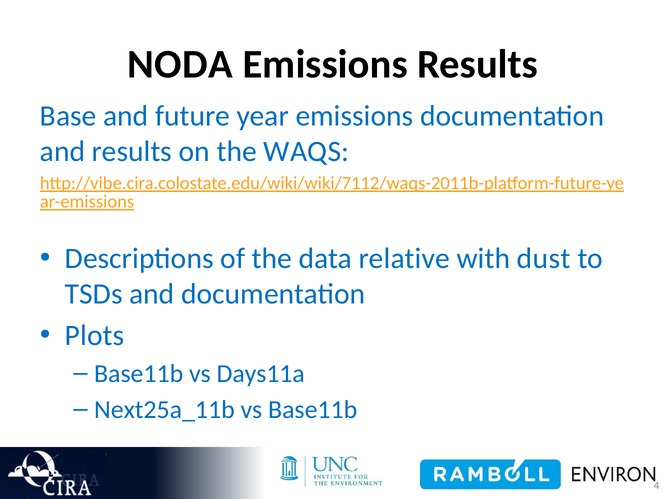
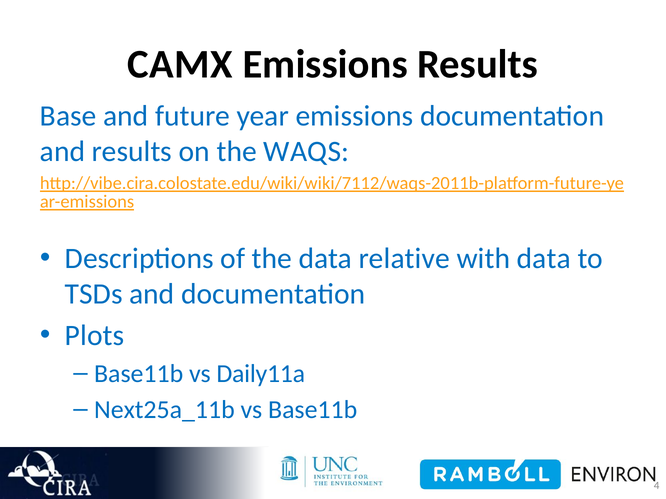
NODA: NODA -> CAMX (180, 64)
with dust: dust -> data (544, 259)
Days11a: Days11a -> Daily11a (261, 374)
